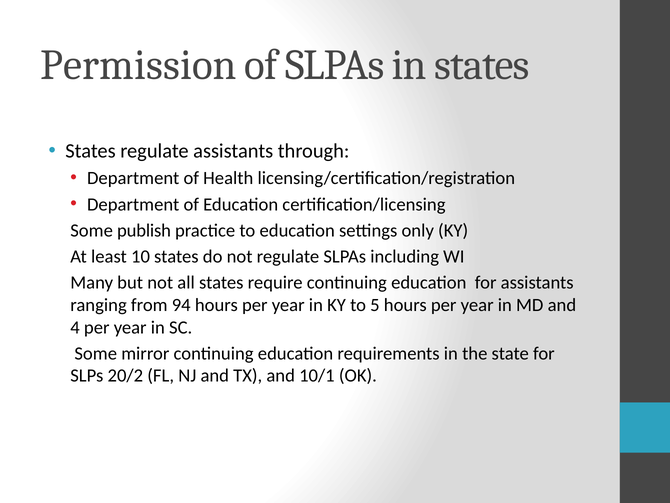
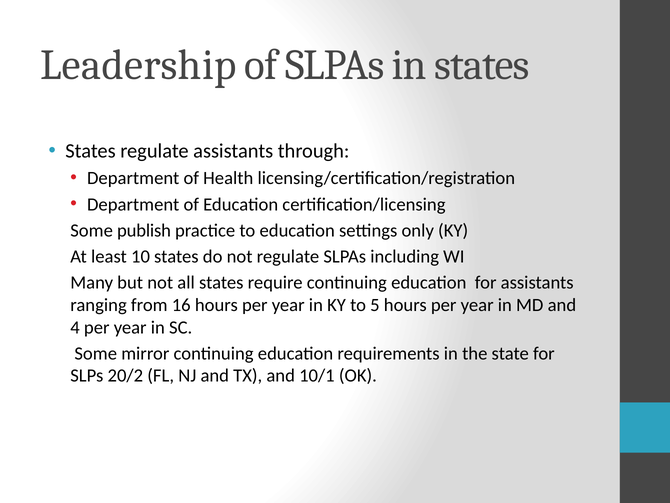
Permission: Permission -> Leadership (138, 65)
94: 94 -> 16 (181, 305)
